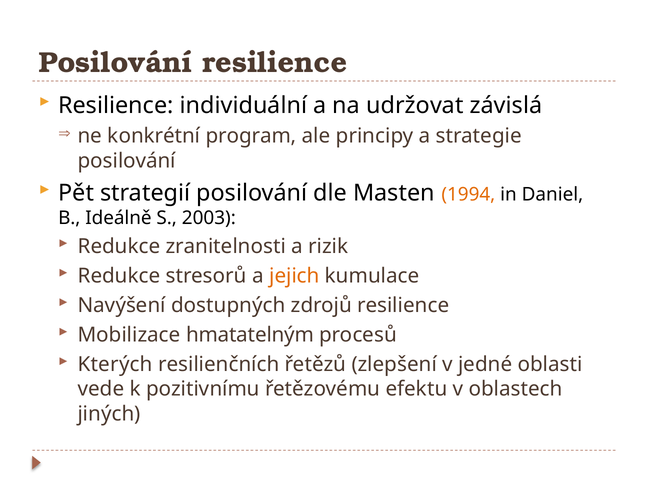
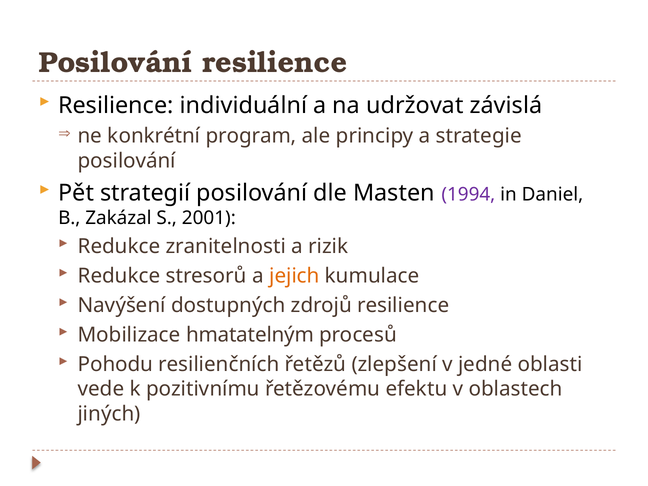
1994 colour: orange -> purple (468, 195)
Ideálně: Ideálně -> Zakázal (118, 218)
2003: 2003 -> 2001 (209, 218)
Kterých: Kterých -> Pohodu (115, 364)
